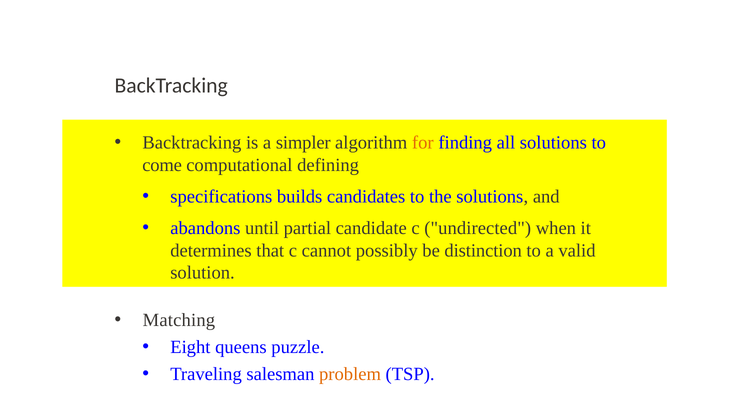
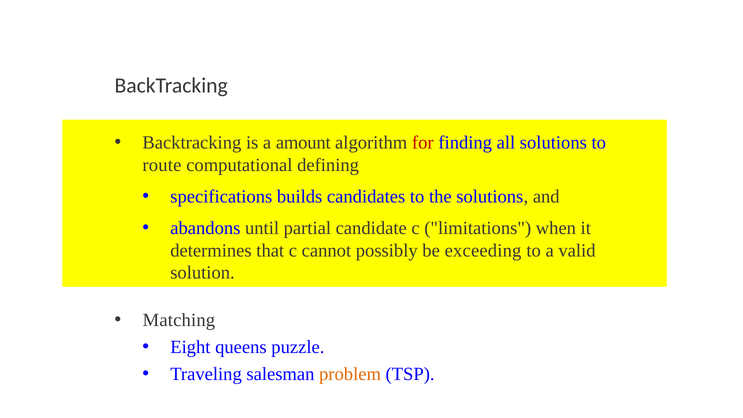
simpler: simpler -> amount (303, 143)
for colour: orange -> red (423, 143)
come: come -> route (162, 165)
undirected: undirected -> limitations (478, 228)
distinction: distinction -> exceeding (483, 251)
